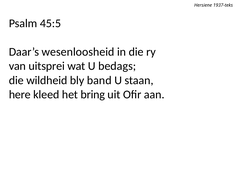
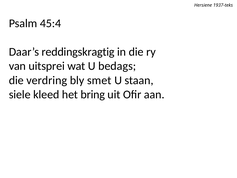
45:5: 45:5 -> 45:4 (50, 23)
wesenloosheid: wesenloosheid -> reddingskragtig (78, 52)
wildheid: wildheid -> verdring (47, 80)
band: band -> smet (99, 80)
here: here -> siele (20, 94)
